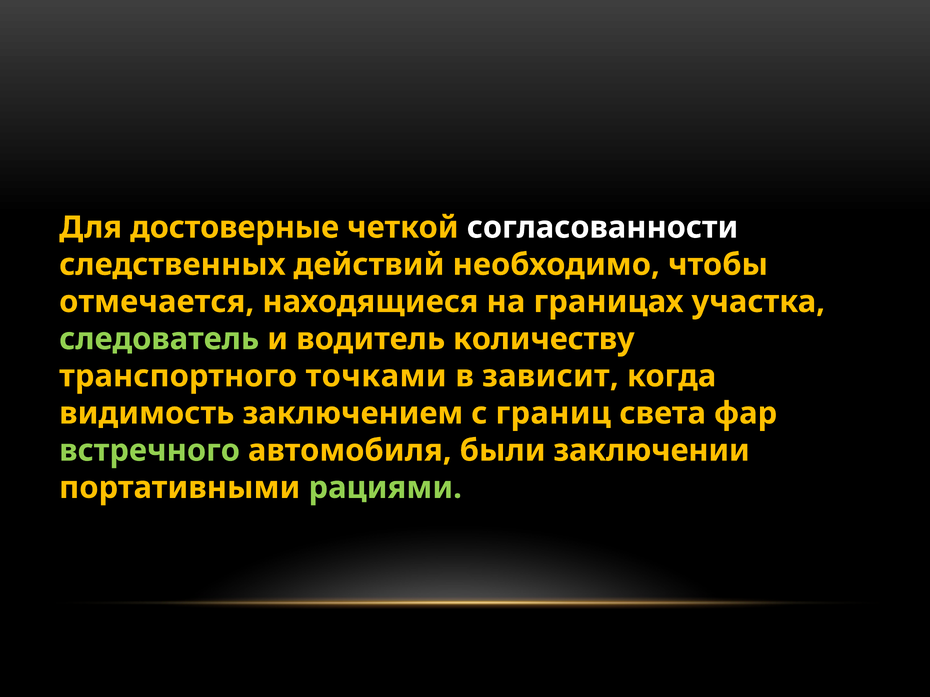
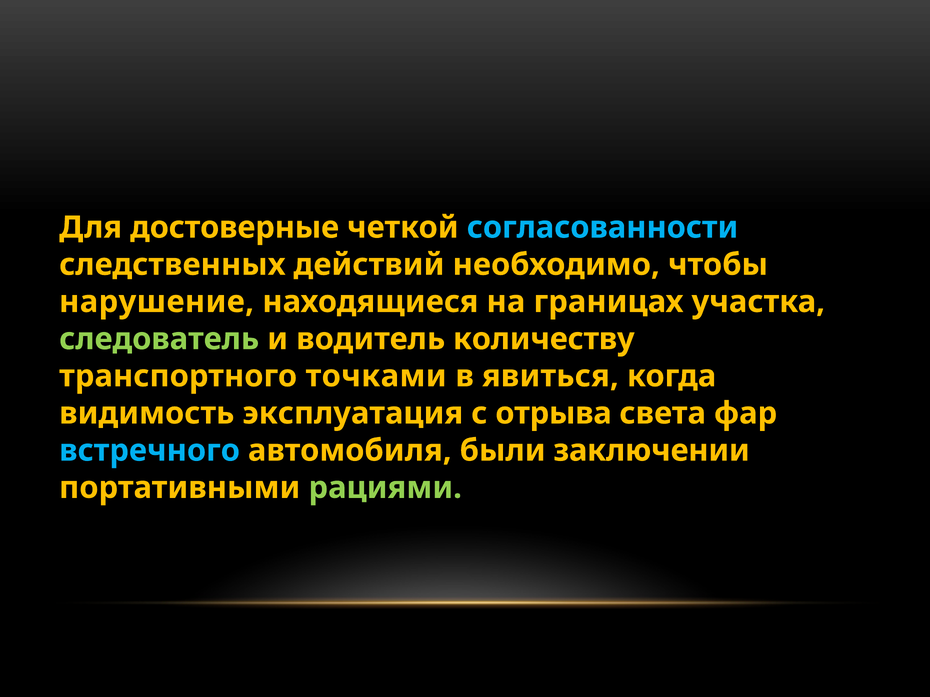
согласованности colour: white -> light blue (603, 228)
отмечается: отмечается -> нарушение (157, 302)
зависит: зависит -> явиться (550, 376)
заключением: заключением -> эксплуатация (353, 414)
границ: границ -> отрыва (554, 414)
встречного colour: light green -> light blue (150, 451)
